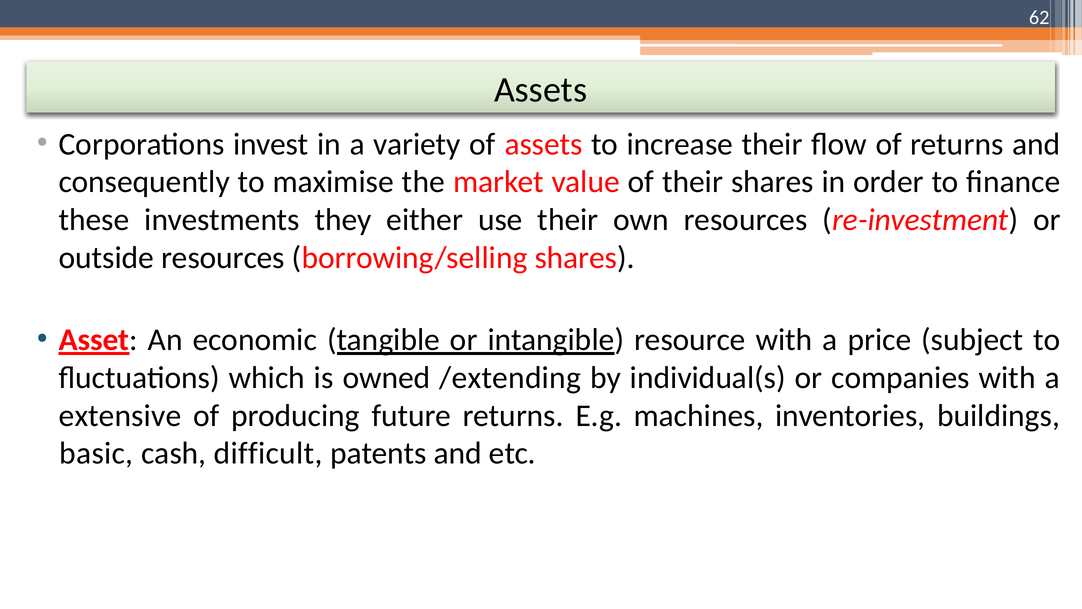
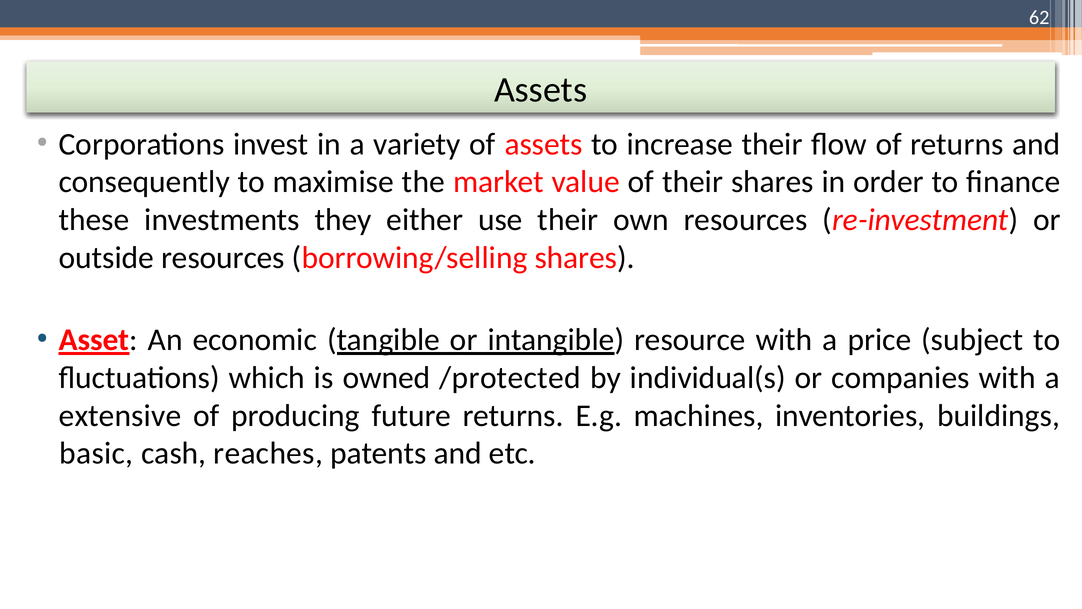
/extending: /extending -> /protected (510, 378)
difficult: difficult -> reaches (268, 453)
